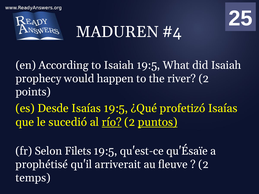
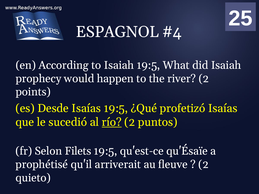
MADUREN: MADUREN -> ESPAGNOL (117, 32)
puntos underline: present -> none (158, 122)
temps: temps -> quieto (33, 178)
